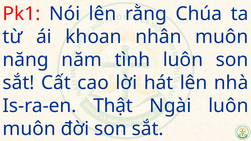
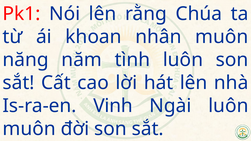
Thật: Thật -> Vịnh (113, 106)
